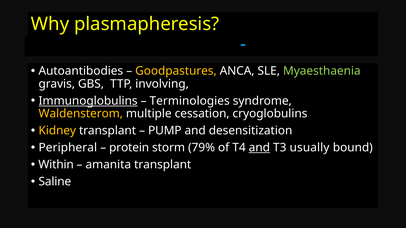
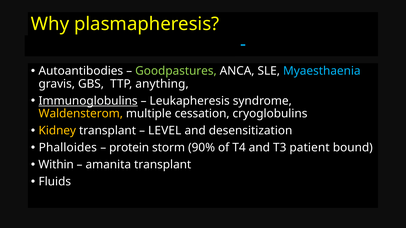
Goodpastures colour: yellow -> light green (176, 71)
Myaesthaenia colour: light green -> light blue (322, 71)
involving: involving -> anything (162, 84)
Terminologies: Terminologies -> Leukapheresis (190, 101)
PUMP: PUMP -> LEVEL (165, 131)
Peripheral: Peripheral -> Phalloides (68, 148)
79%: 79% -> 90% (202, 148)
and underline: present -> none (259, 148)
usually: usually -> patient (310, 148)
Saline: Saline -> Fluids (55, 182)
